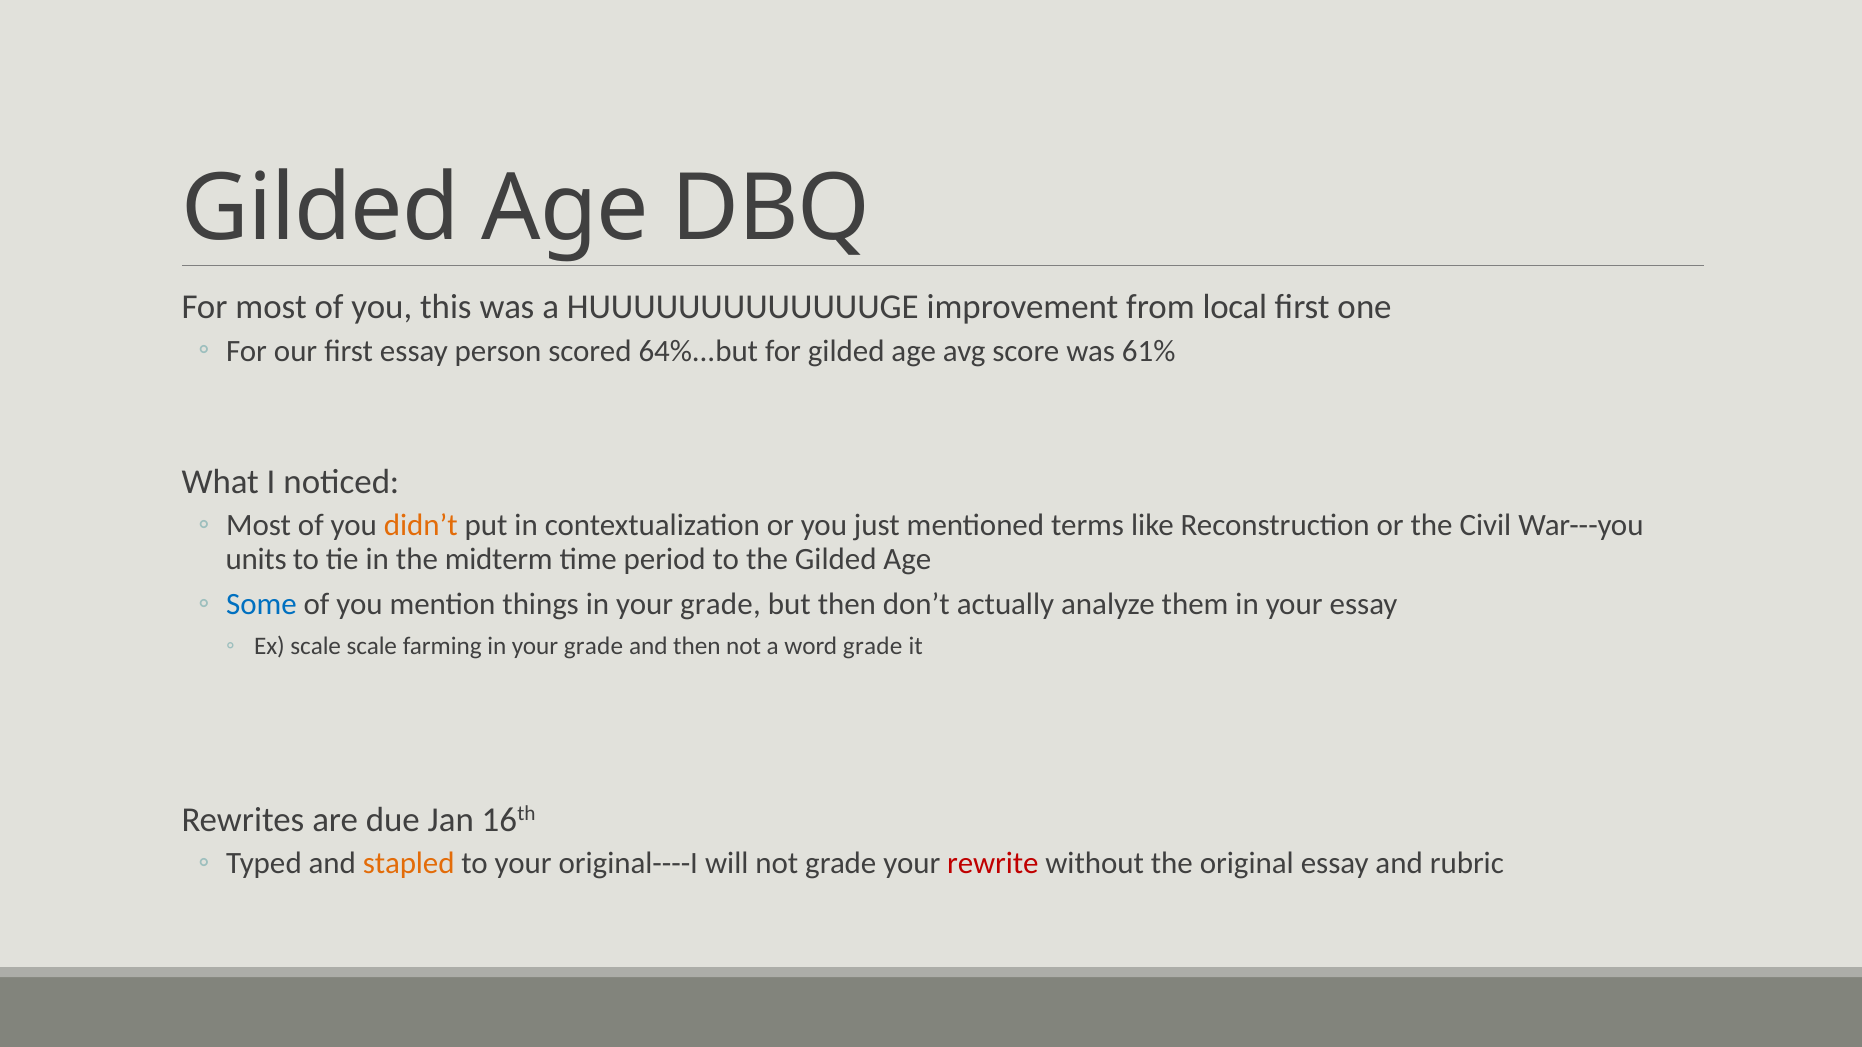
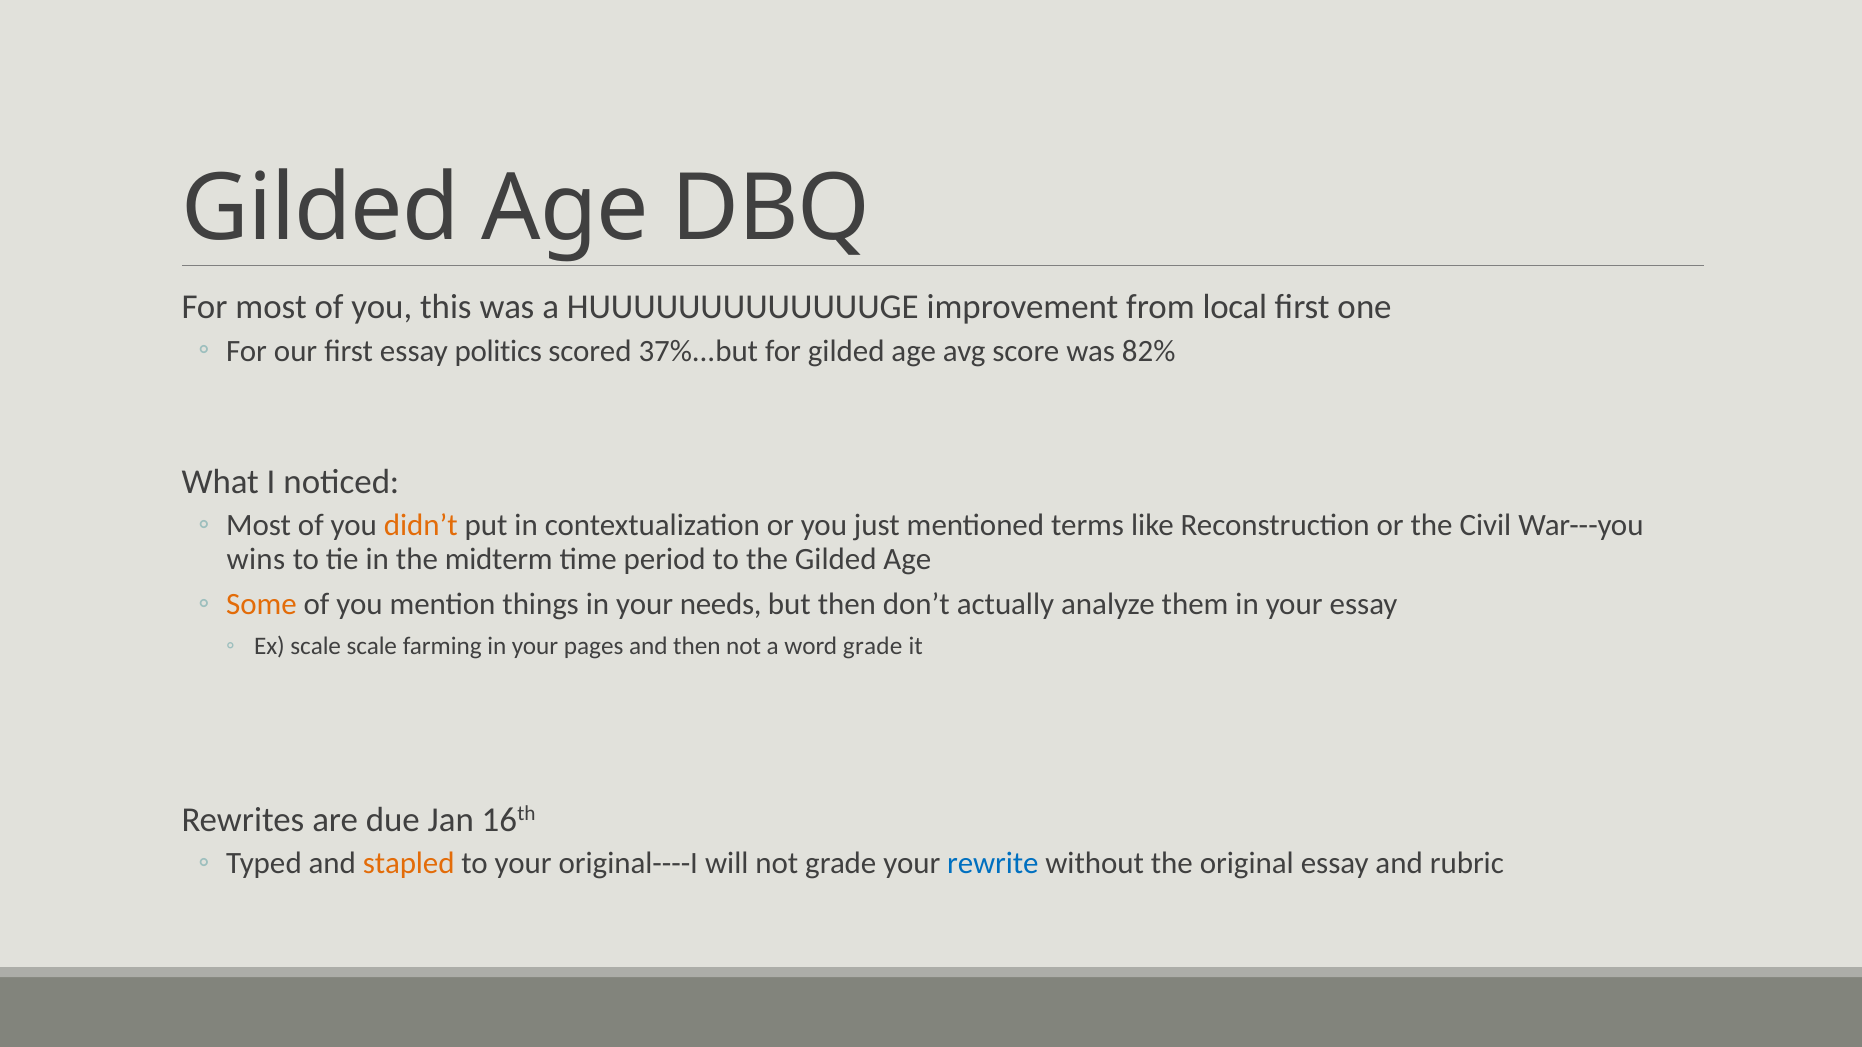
person: person -> politics (498, 351)
64%...but: 64%...but -> 37%...but (698, 351)
61%: 61% -> 82% (1149, 351)
units: units -> wins (256, 559)
Some colour: blue -> orange (262, 604)
things in your grade: grade -> needs (721, 604)
farming in your grade: grade -> pages (594, 646)
rewrite colour: red -> blue (993, 863)
